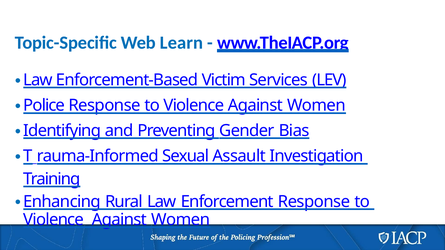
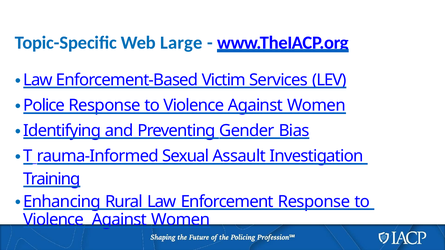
Learn: Learn -> Large (181, 43)
